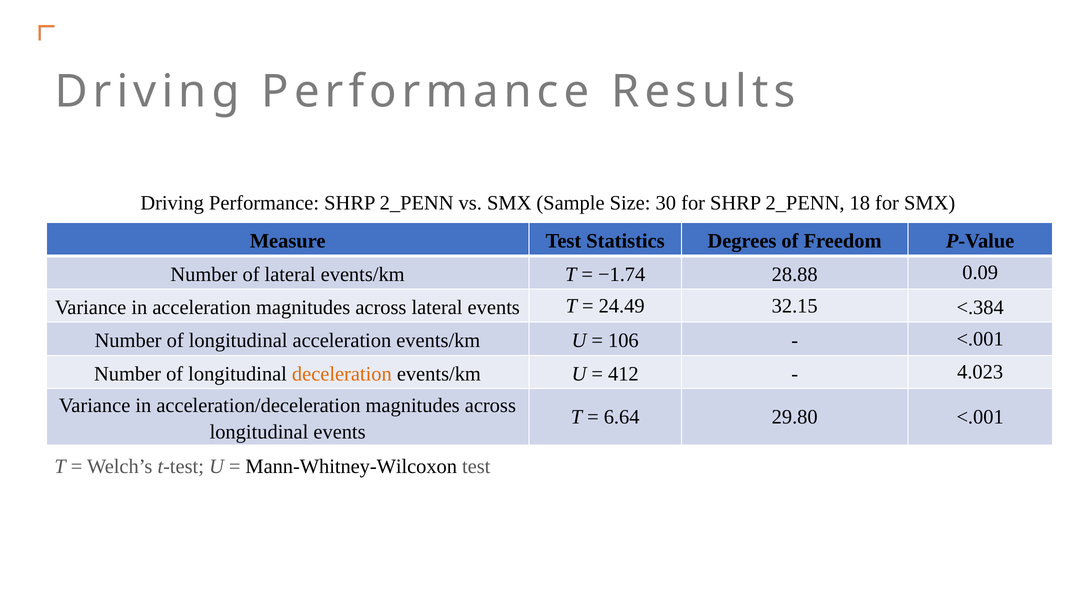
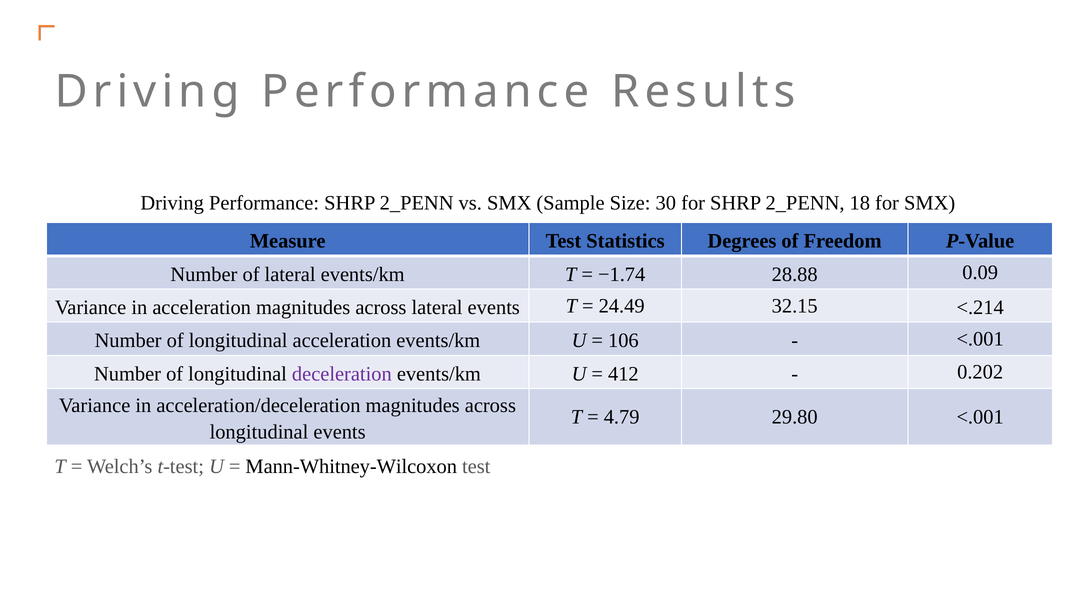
<.384: <.384 -> <.214 (980, 307)
deceleration colour: orange -> purple (342, 374)
4.023: 4.023 -> 0.202 (980, 372)
6.64: 6.64 -> 4.79 (622, 417)
